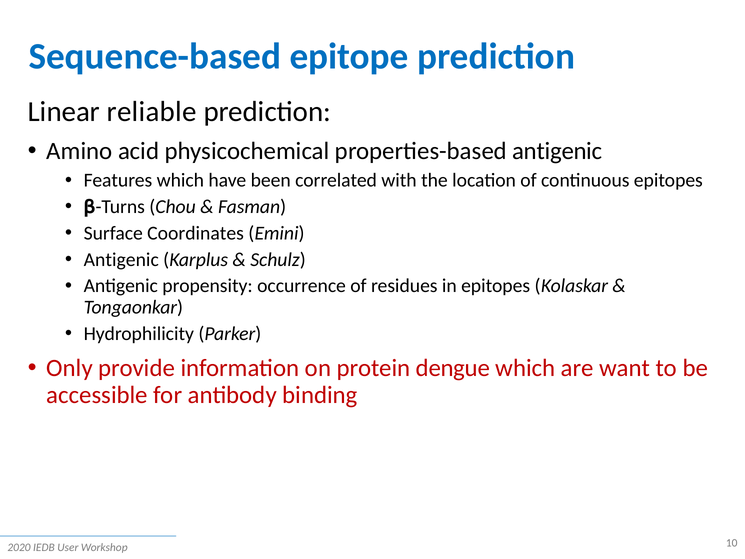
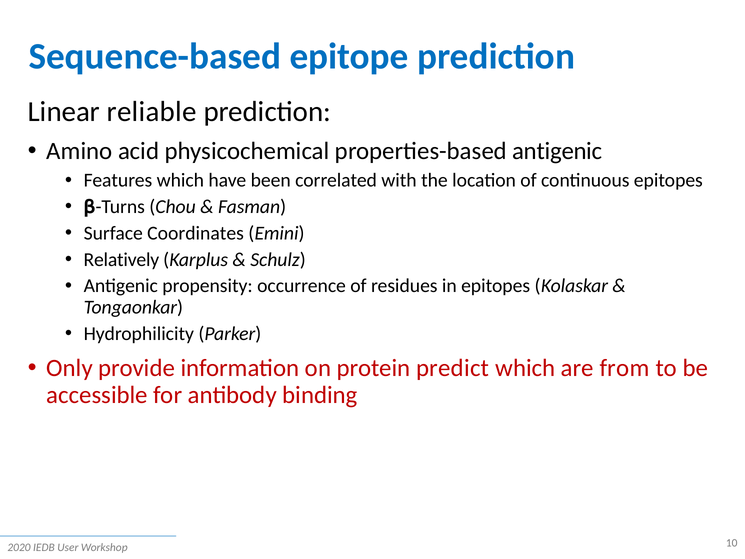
Antigenic: Antigenic -> Relatively (121, 259)
dengue: dengue -> predict (453, 368)
want: want -> from (625, 368)
